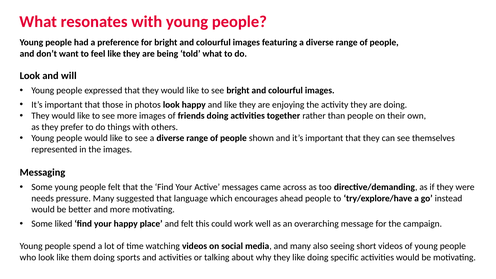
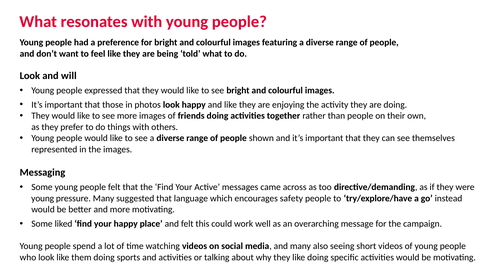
needs: needs -> young (43, 198)
ahead: ahead -> safety (291, 198)
